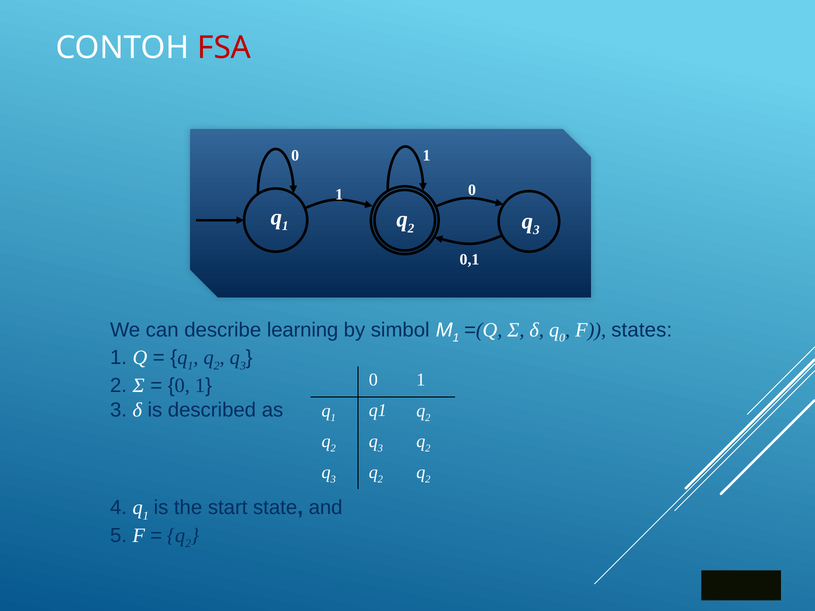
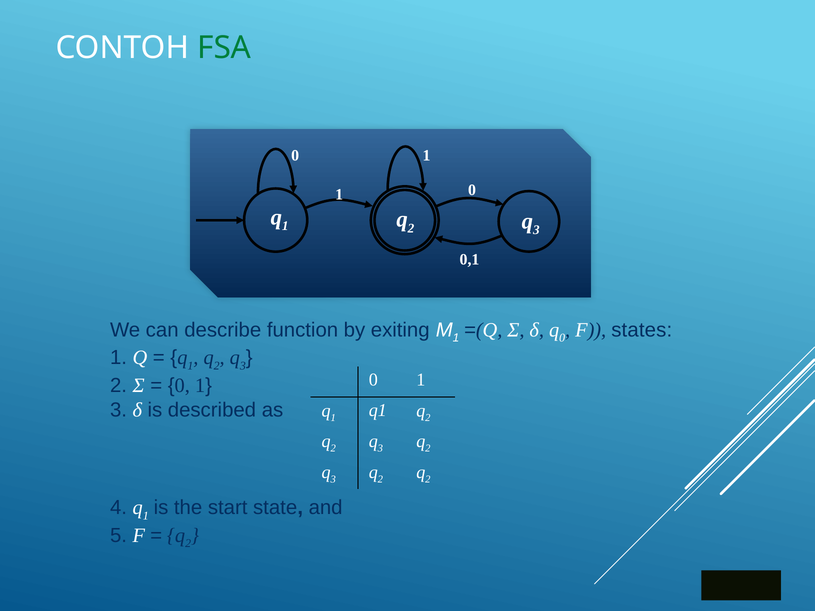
FSA colour: red -> green (224, 48)
learning: learning -> function (303, 330)
simbol: simbol -> exiting (400, 330)
